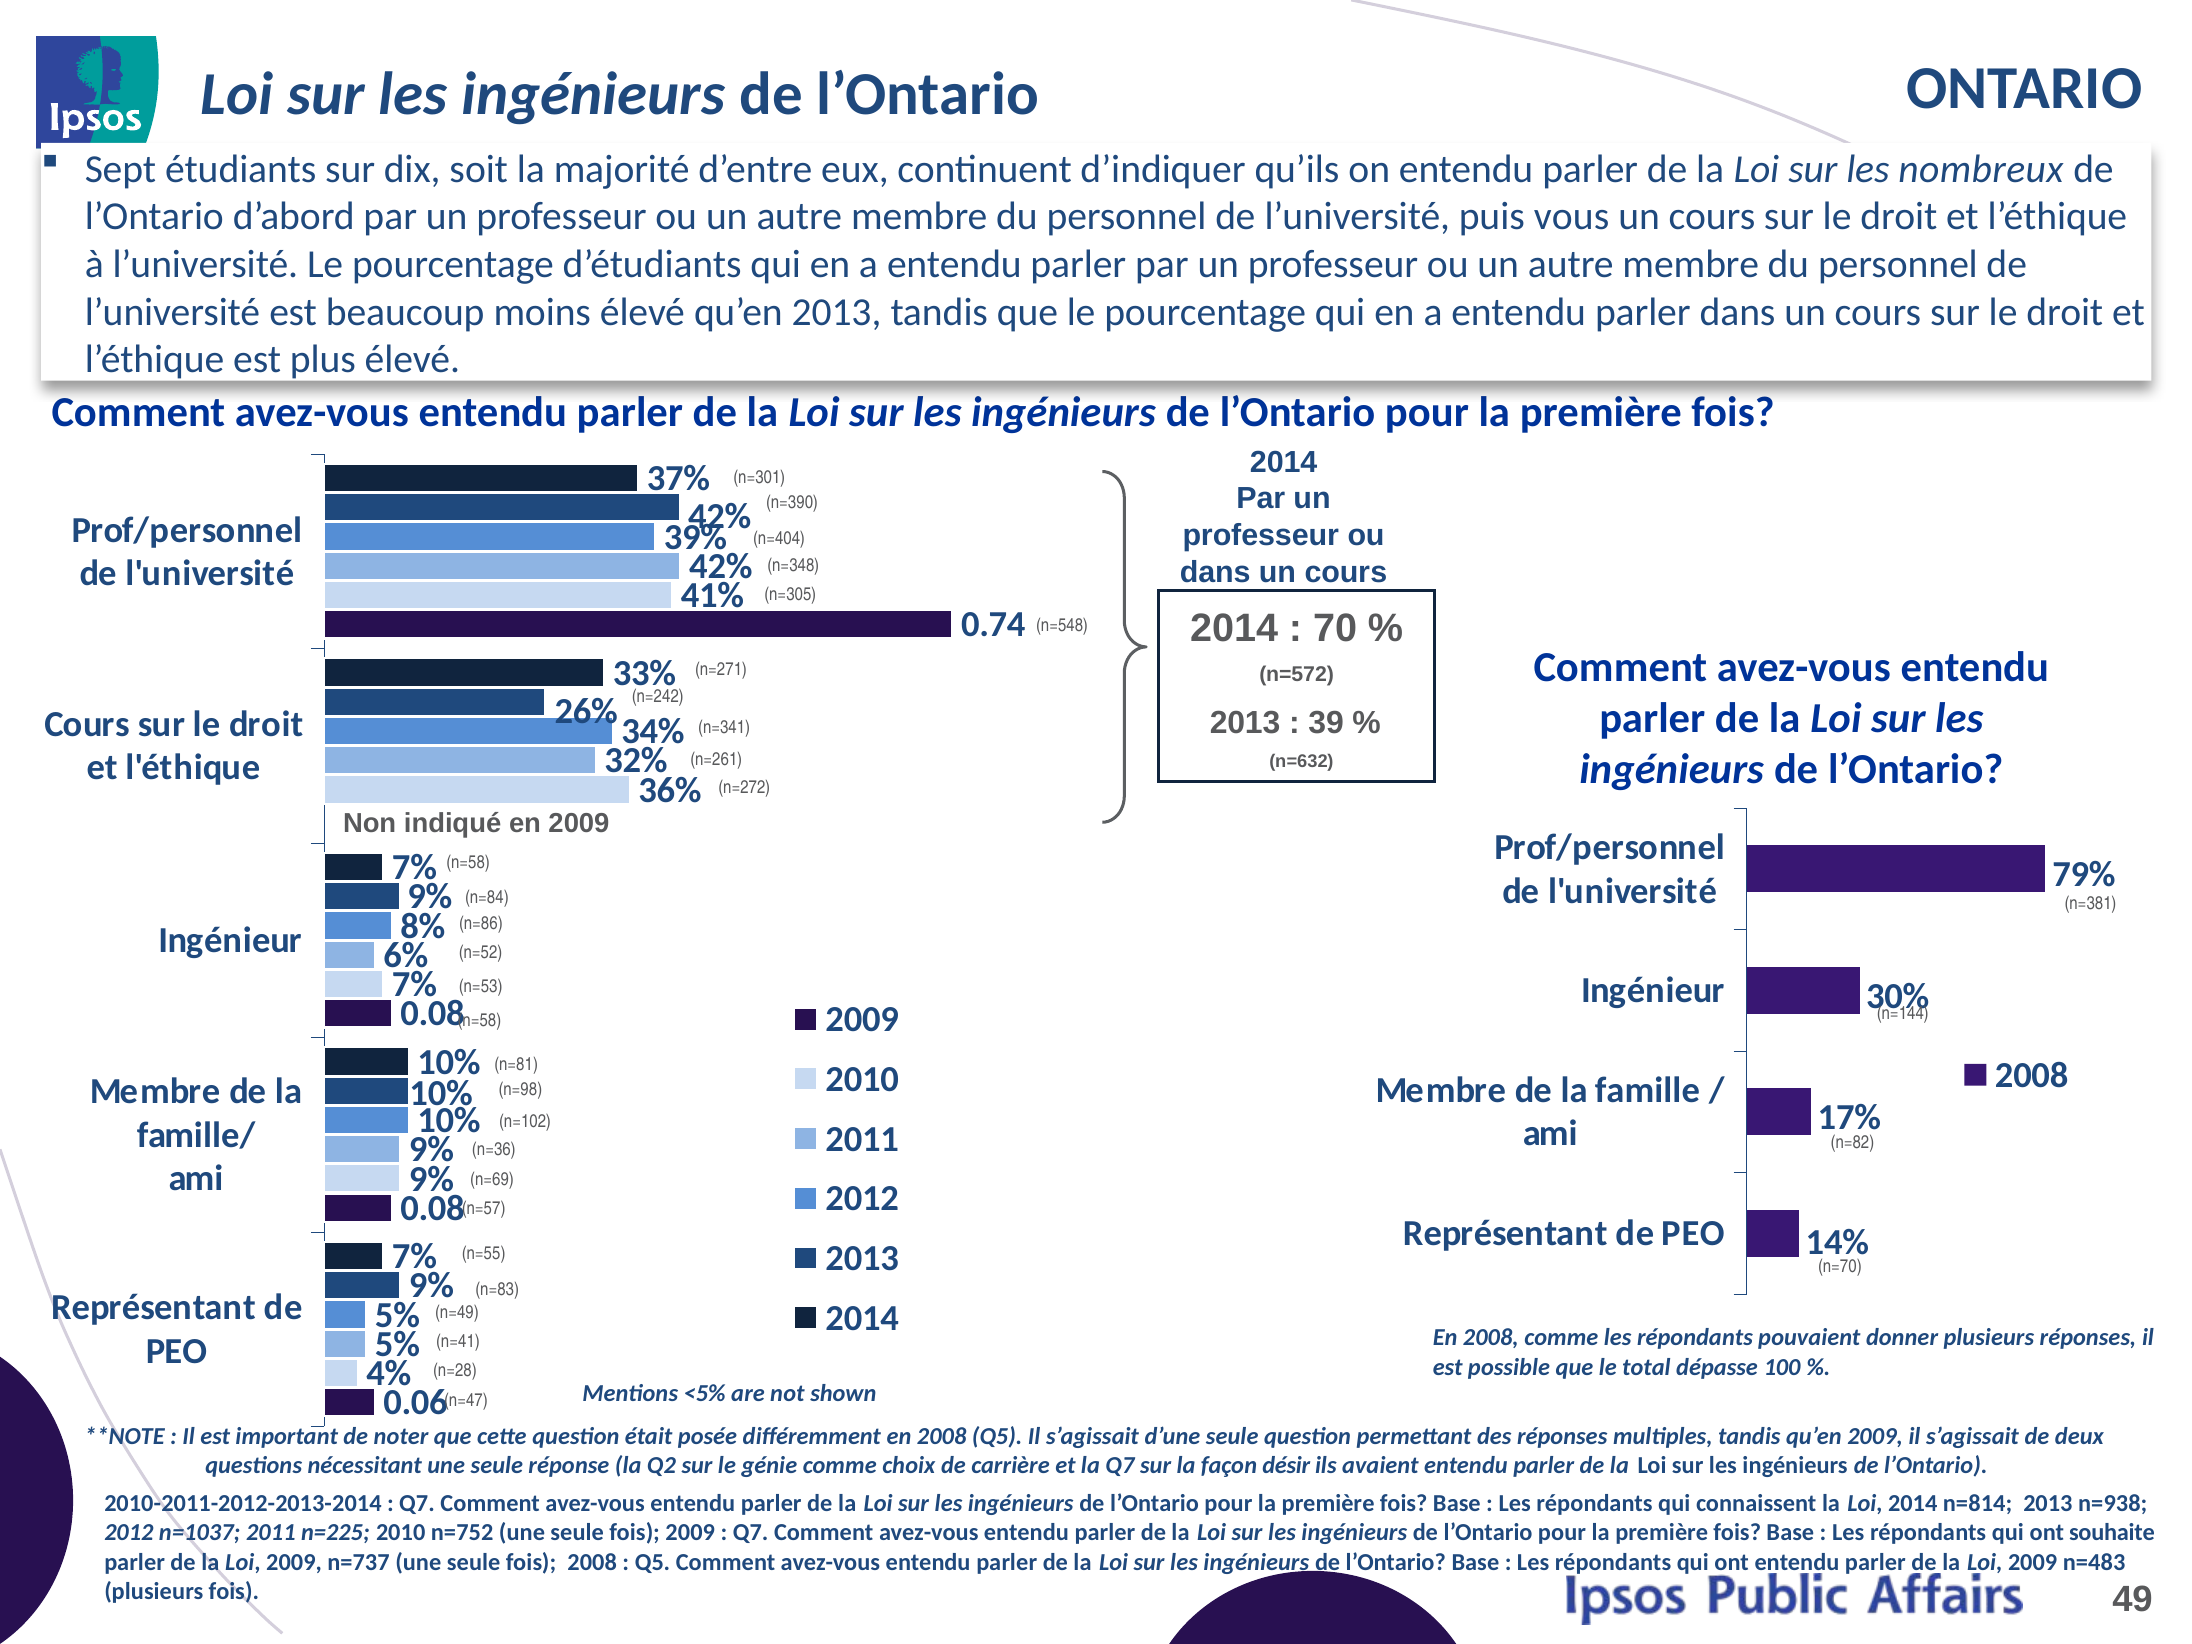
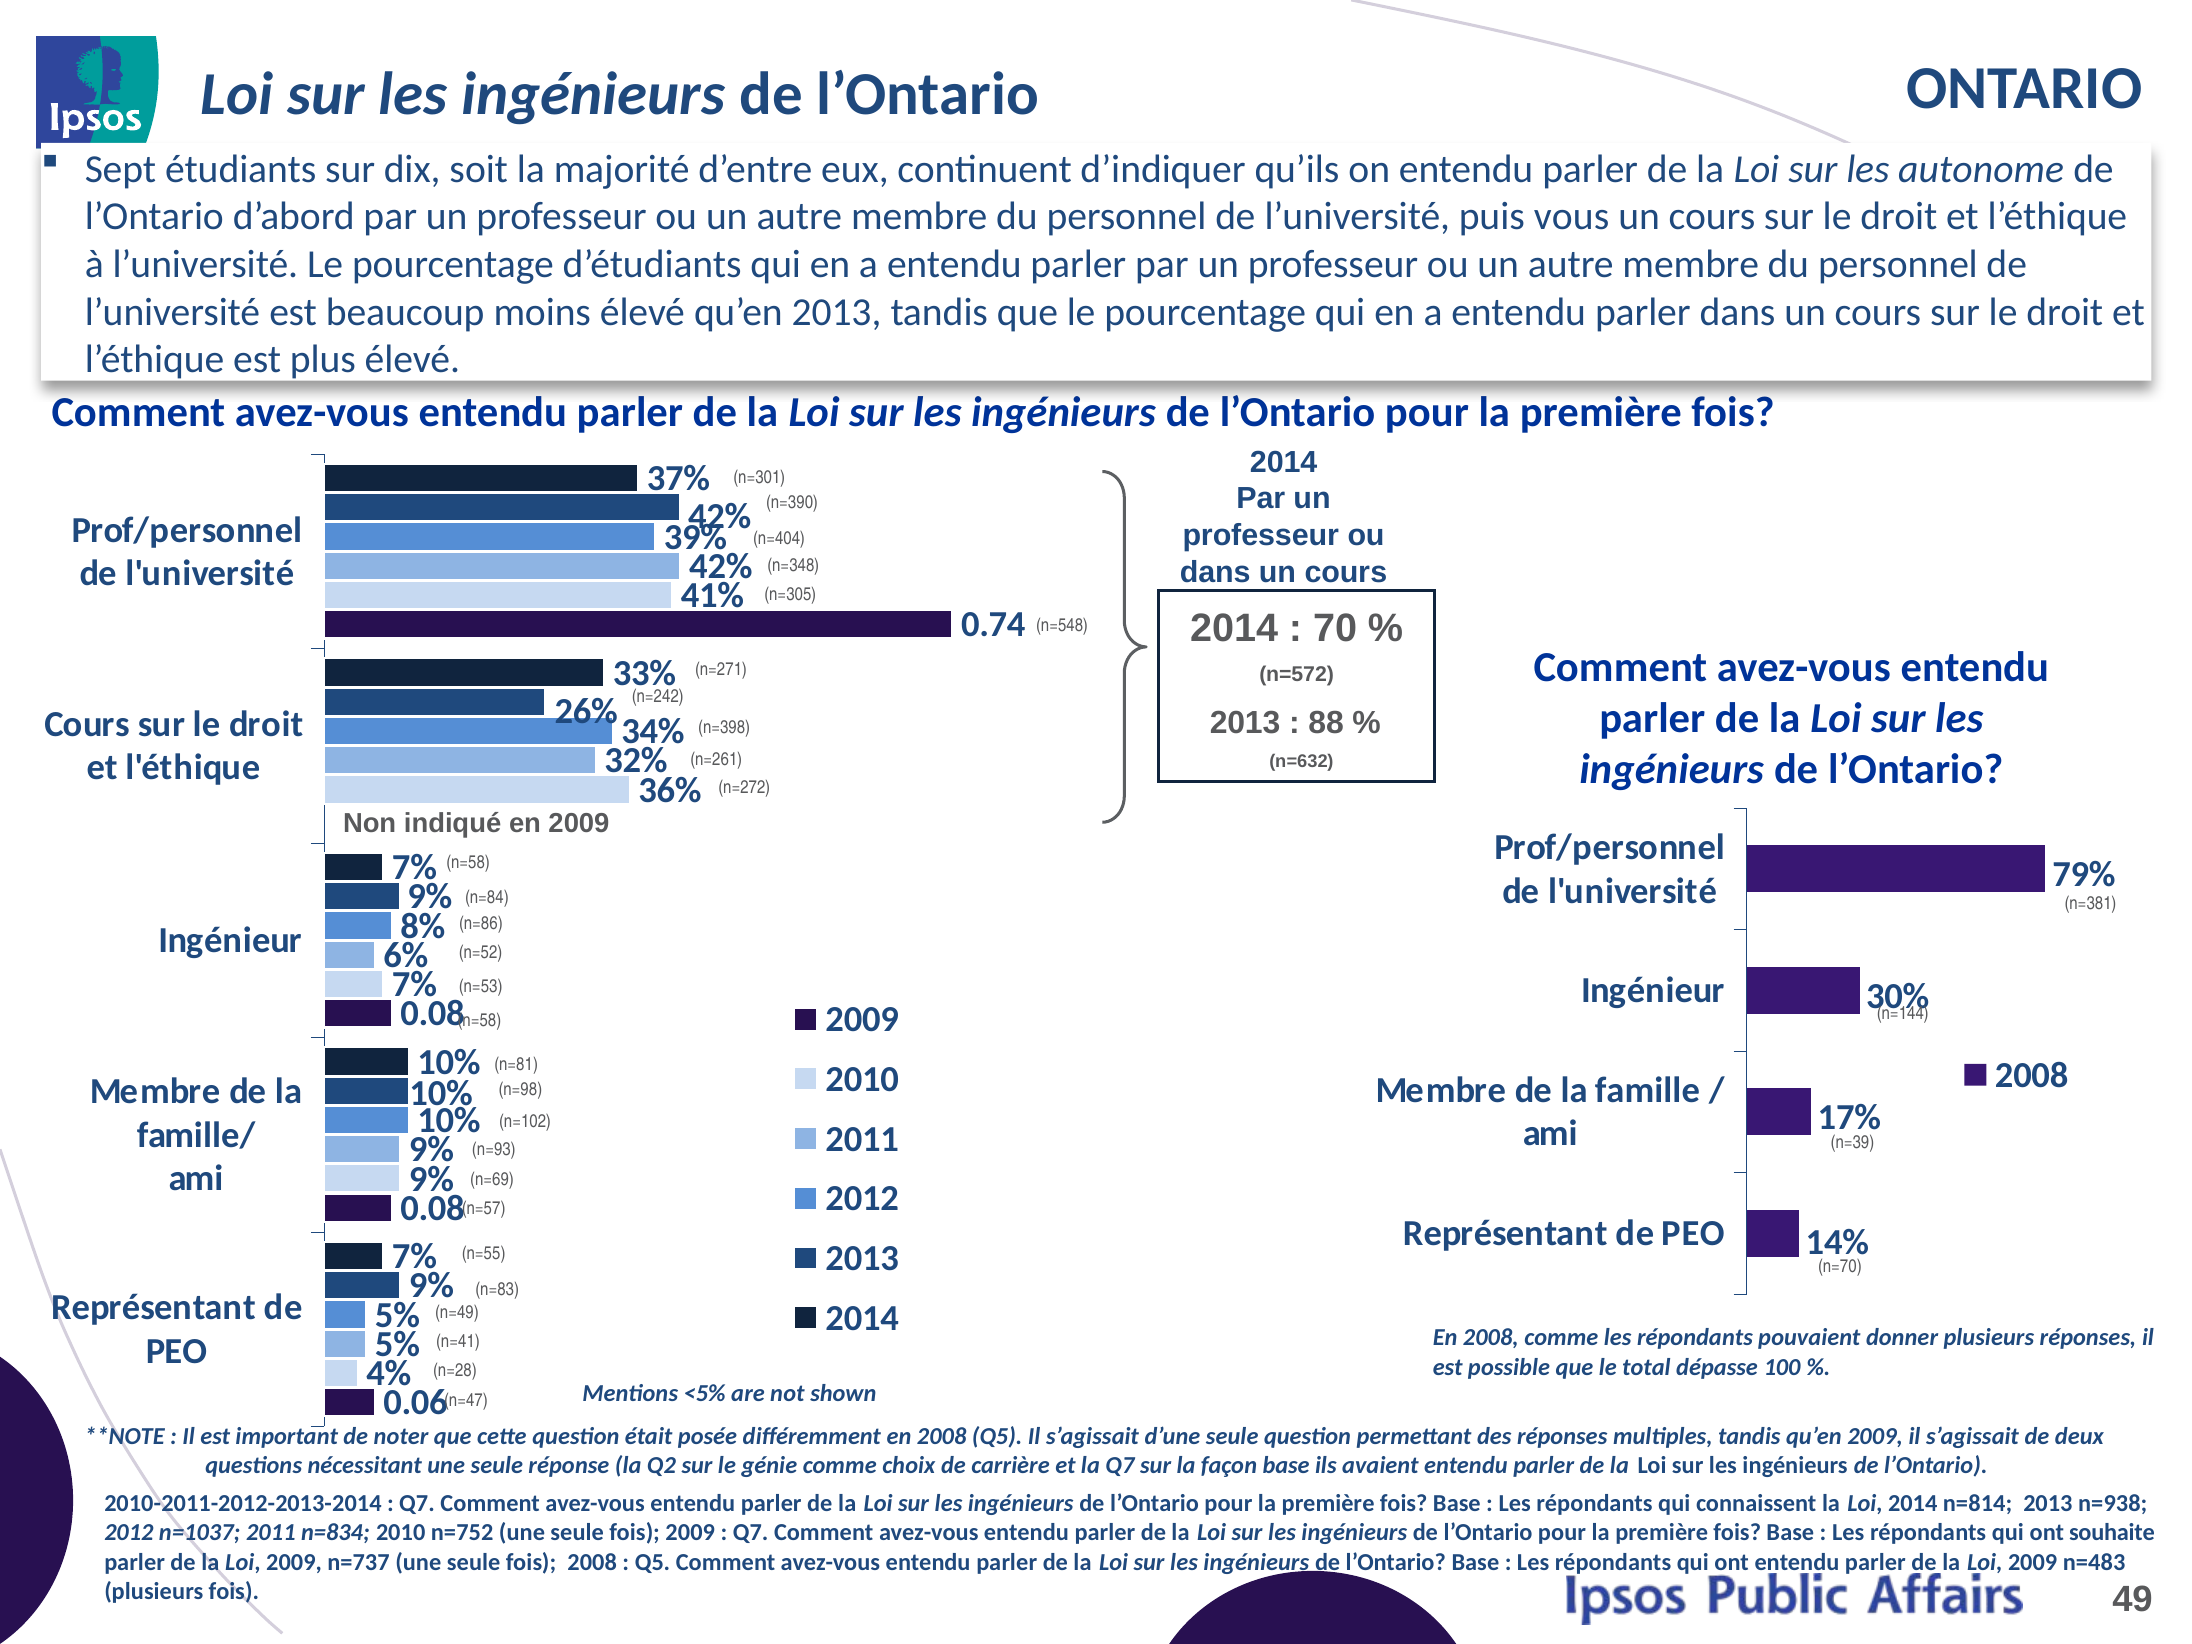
nombreux: nombreux -> autonome (1981, 169)
39: 39 -> 88 (1326, 723)
n=341: n=341 -> n=398 (724, 727)
n=82: n=82 -> n=39 (1852, 1143)
n=36: n=36 -> n=93 (494, 1150)
façon désir: désir -> base (1286, 1465)
n=225: n=225 -> n=834 (335, 1533)
